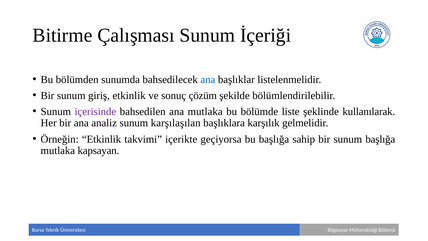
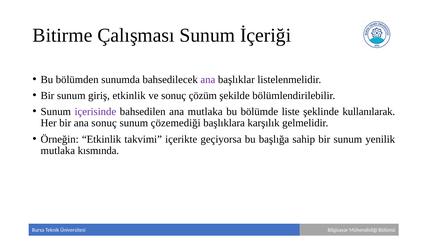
ana colour: blue -> purple (208, 79)
ana analiz: analiz -> sonuç (104, 123)
karşılaşılan: karşılaşılan -> çözemediği (176, 123)
sunum başlığa: başlığa -> yenilik (380, 139)
kapsayan: kapsayan -> kısmında (98, 151)
